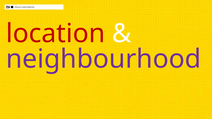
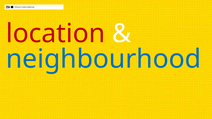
neighbourhood colour: purple -> blue (103, 59)
